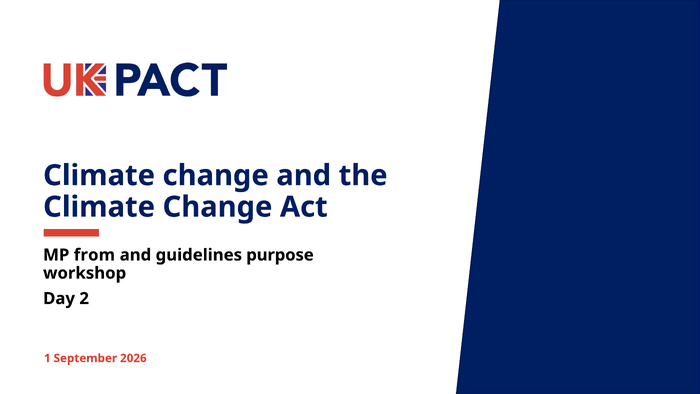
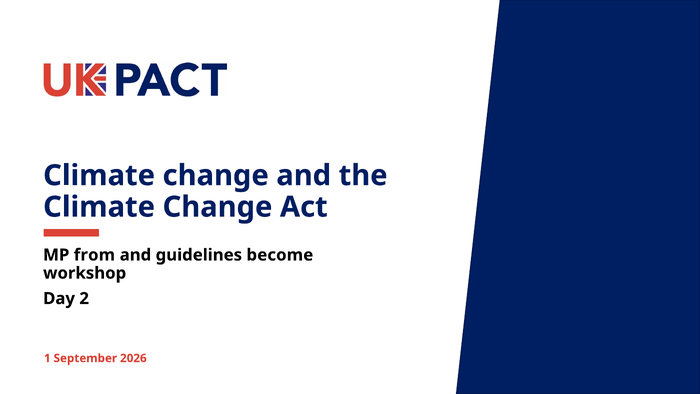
purpose: purpose -> become (280, 255)
